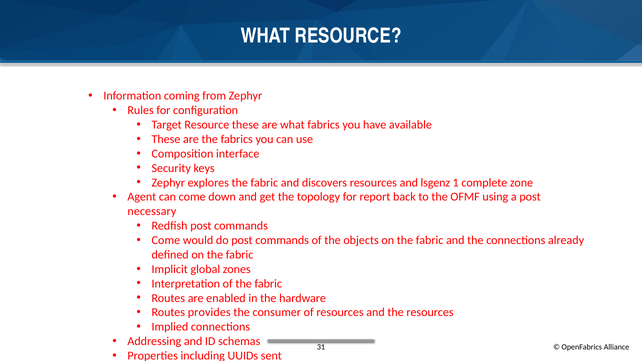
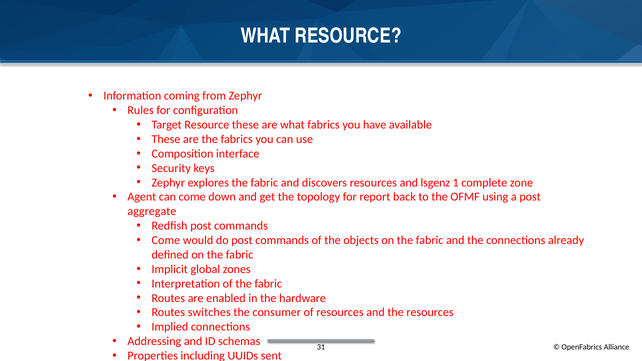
necessary: necessary -> aggregate (152, 212)
provides: provides -> switches (209, 313)
